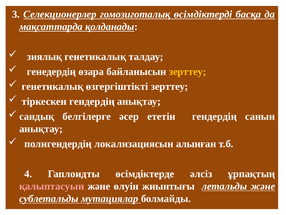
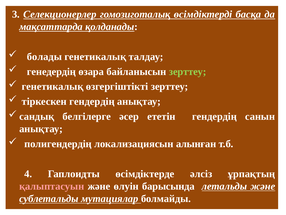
зиялық: зиялық -> болады (44, 56)
зерттеу colour: yellow -> light green (188, 71)
жиынтығы: жиынтығы -> барысында (168, 186)
